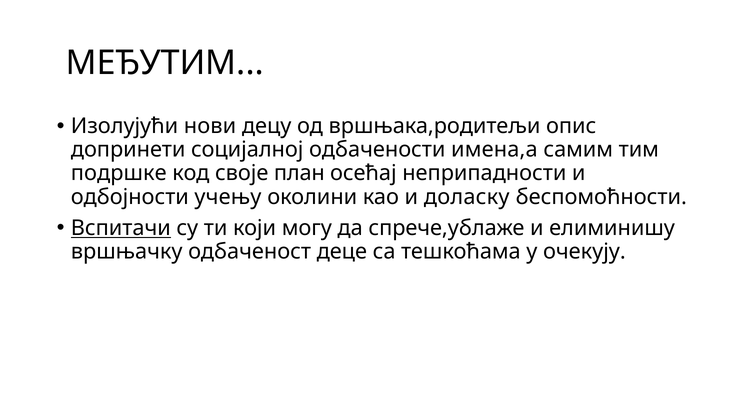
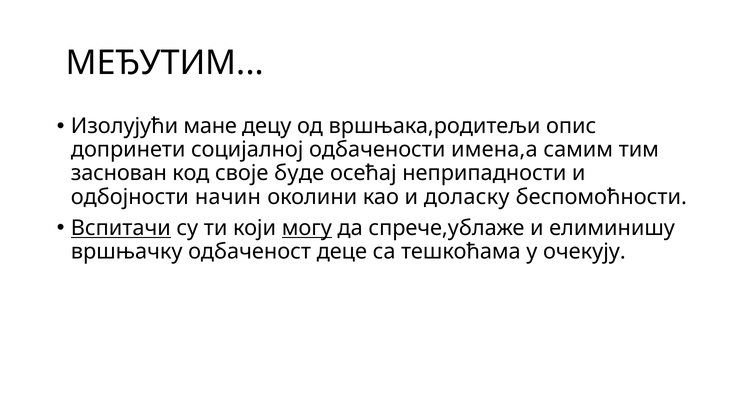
нови: нови -> мане (210, 126)
подршке: подршке -> заснован (119, 173)
план: план -> буде (299, 173)
учењу: учењу -> начин (228, 197)
могу underline: none -> present (307, 228)
